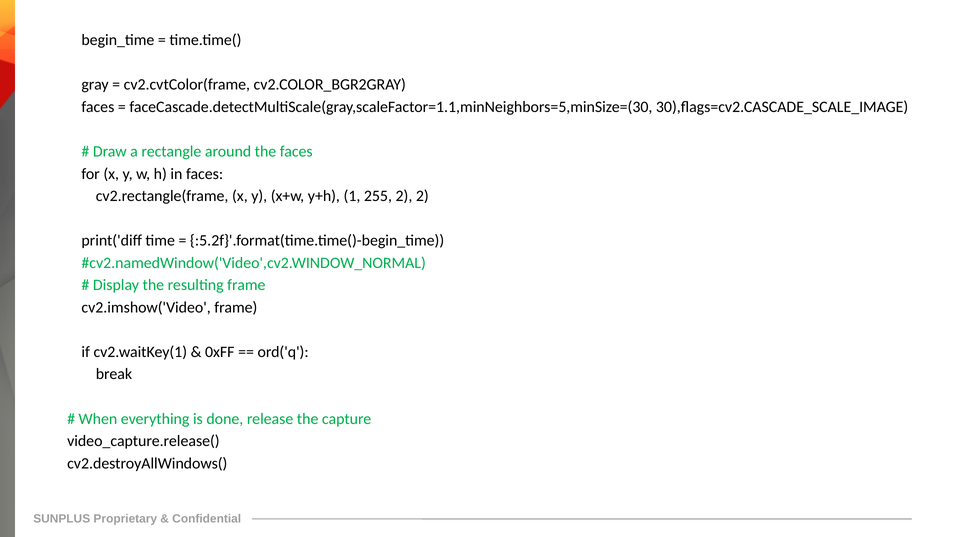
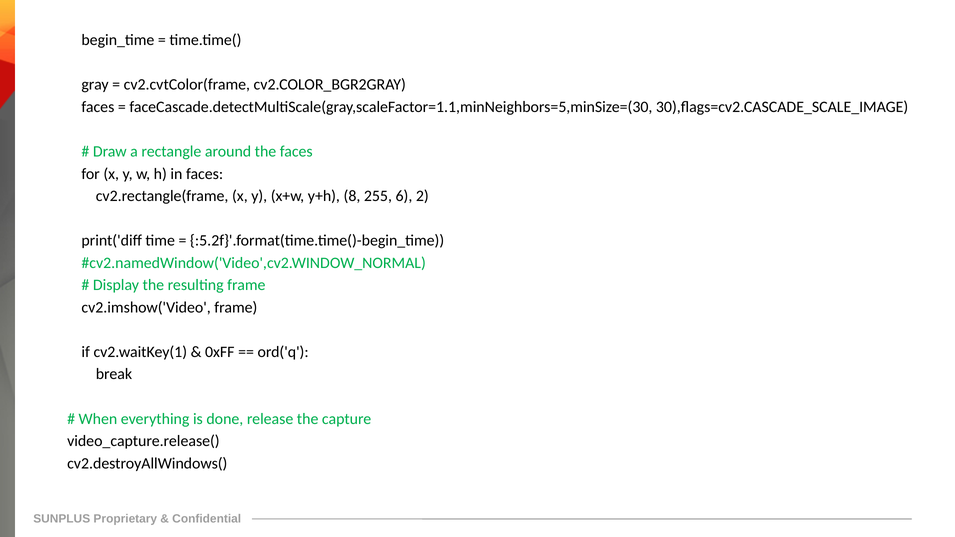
1: 1 -> 8 (352, 196)
255 2: 2 -> 6 (404, 196)
